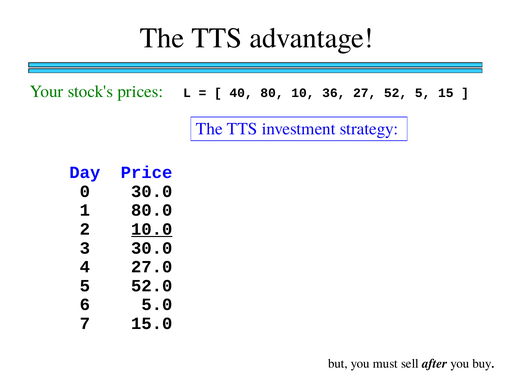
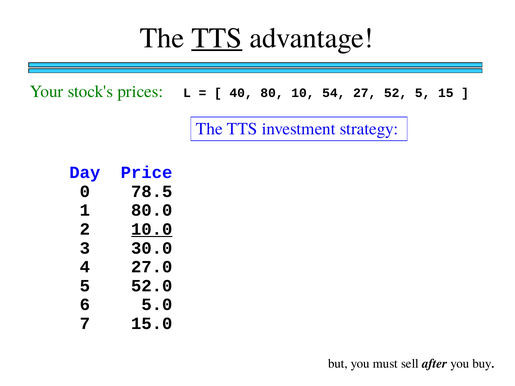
TTS underline: none -> present (217, 38)
36: 36 -> 54 (334, 93)
0 30.0: 30.0 -> 78.5 (152, 192)
